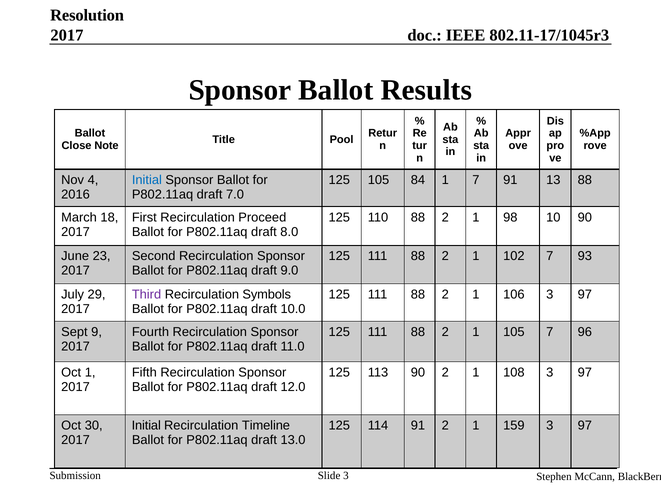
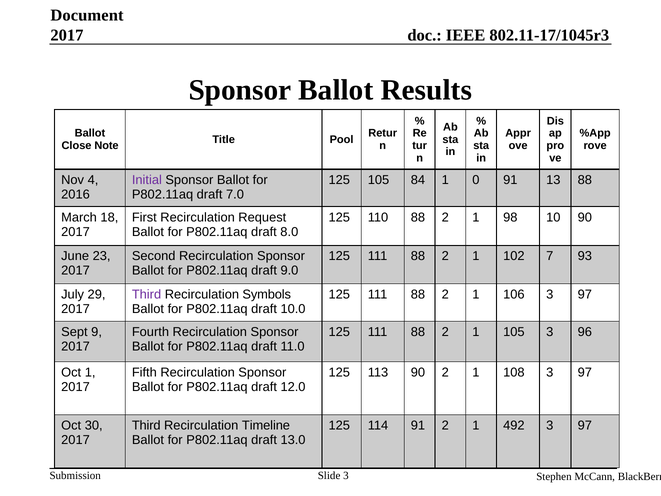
Resolution: Resolution -> Document (87, 15)
Initial colour: blue -> purple (147, 180)
1 7: 7 -> 0 (476, 180)
Proceed: Proceed -> Request (262, 217)
105 7: 7 -> 3 (550, 332)
Initial: Initial -> Third (146, 425)
159: 159 -> 492 (514, 425)
